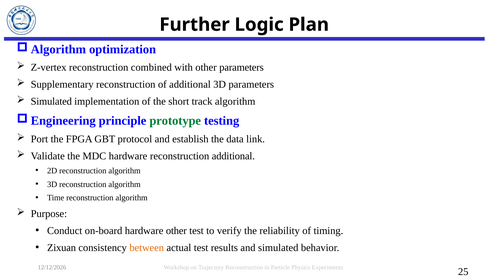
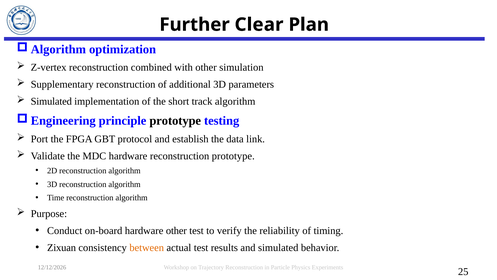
Logic: Logic -> Clear (259, 25)
other parameters: parameters -> simulation (241, 67)
prototype colour: green -> black (175, 121)
reconstruction additional: additional -> prototype (233, 156)
